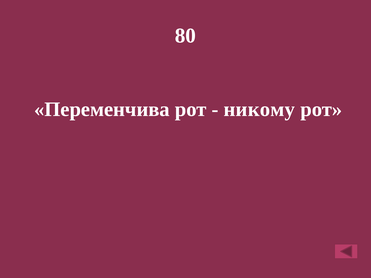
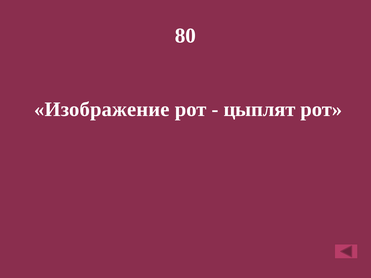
Переменчива: Переменчива -> Изображение (102, 109)
никому: никому -> цыплят (259, 109)
